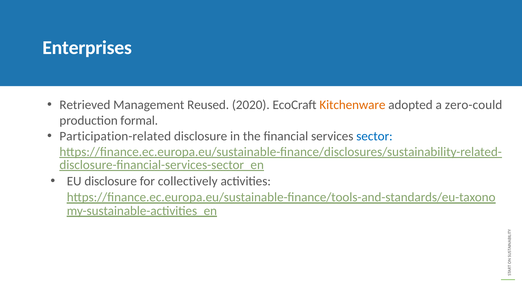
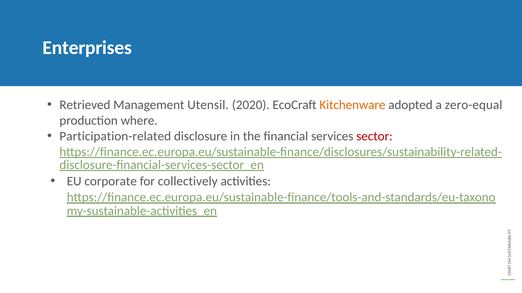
Reused: Reused -> Utensil (208, 105)
zero-could: zero-could -> zero-equal (474, 105)
formal: formal -> where (139, 121)
sector colour: blue -> red (374, 137)
EU disclosure: disclosure -> corporate (111, 182)
